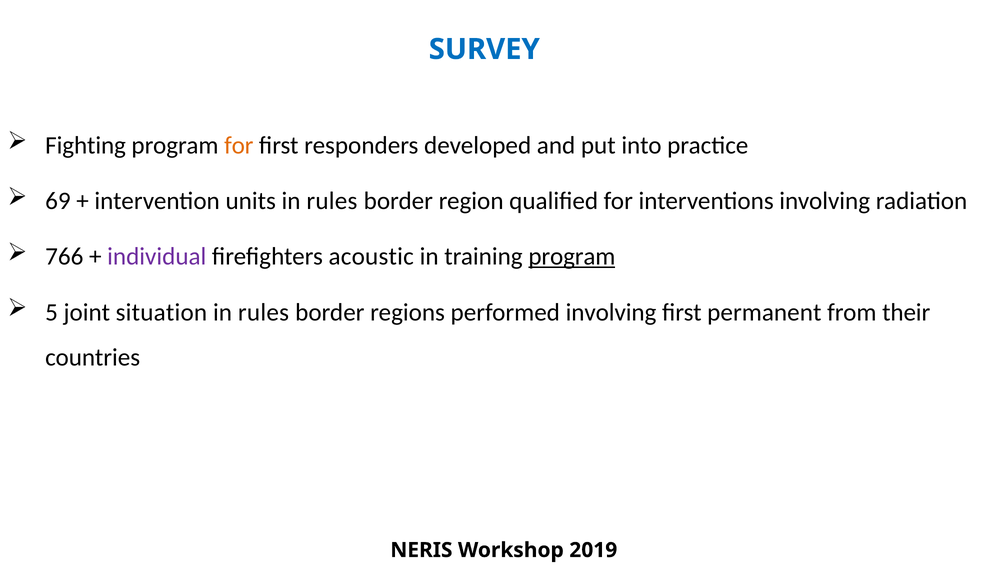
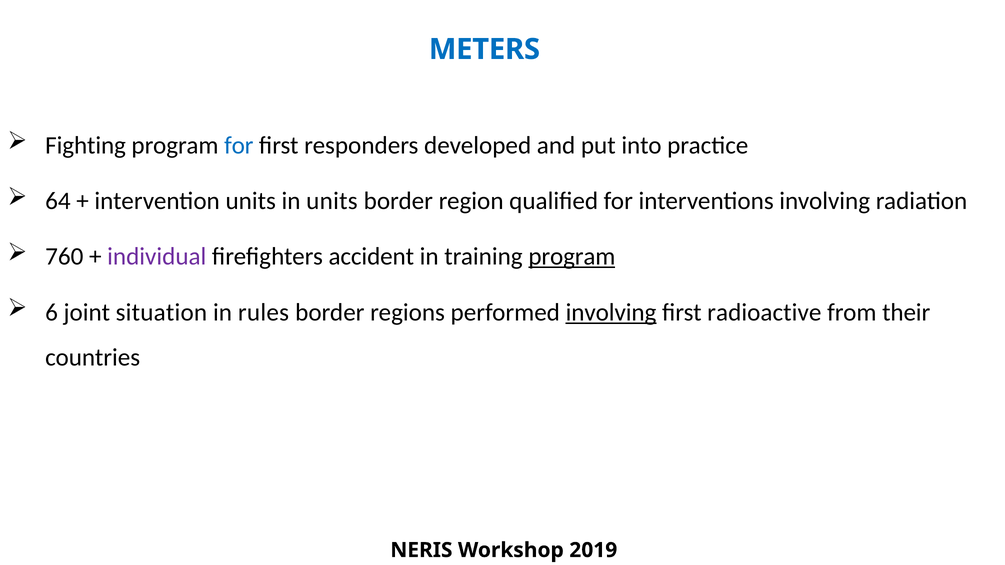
SURVEY: SURVEY -> METERS (484, 49)
for colour: orange -> blue (239, 145)
69: 69 -> 64 (58, 201)
units in rules: rules -> units (332, 201)
766: 766 -> 760 (64, 257)
acoustic: acoustic -> accident (371, 257)
5: 5 -> 6 (52, 312)
involving underline: none -> present (611, 312)
permanent: permanent -> radioactive (764, 312)
